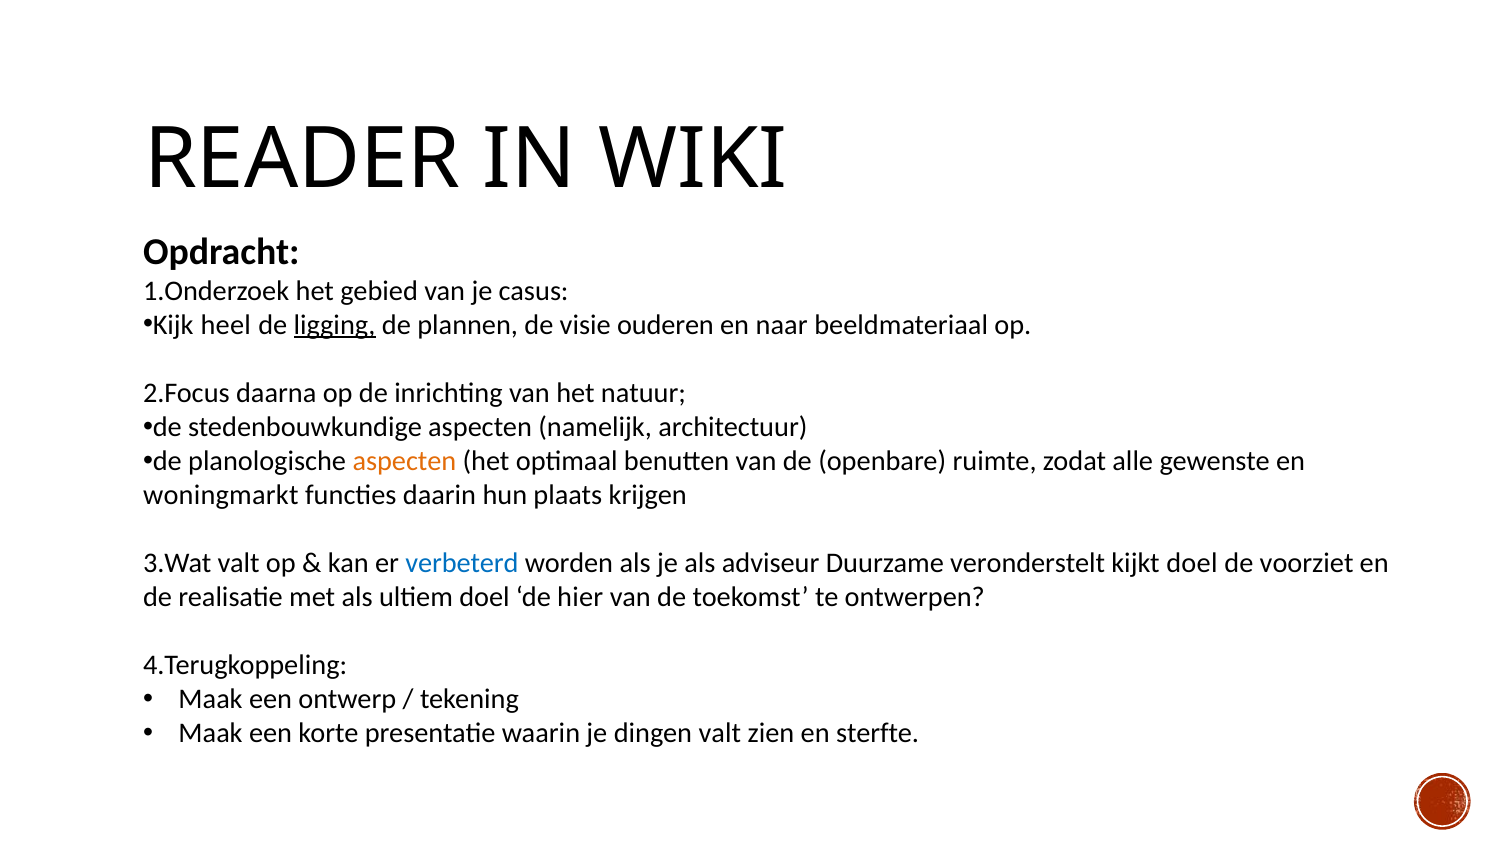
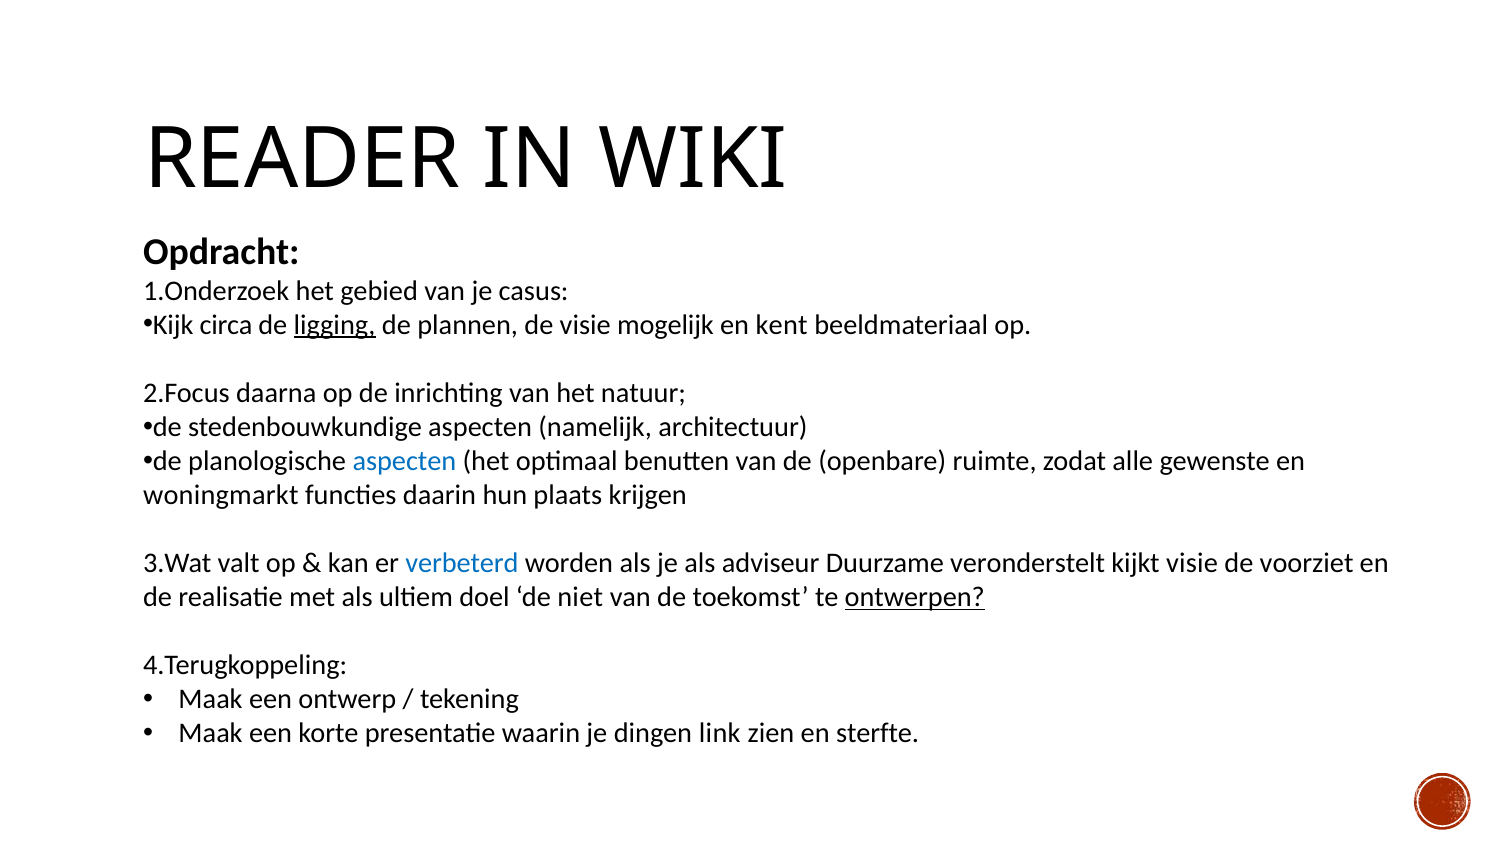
heel: heel -> circa (226, 325)
ouderen: ouderen -> mogelijk (665, 325)
naar: naar -> kent (782, 325)
aspecten colour: orange -> blue (404, 461)
kijkt doel: doel -> visie (1192, 563)
hier: hier -> niet (580, 597)
ontwerpen underline: none -> present (915, 597)
dingen valt: valt -> link (720, 733)
